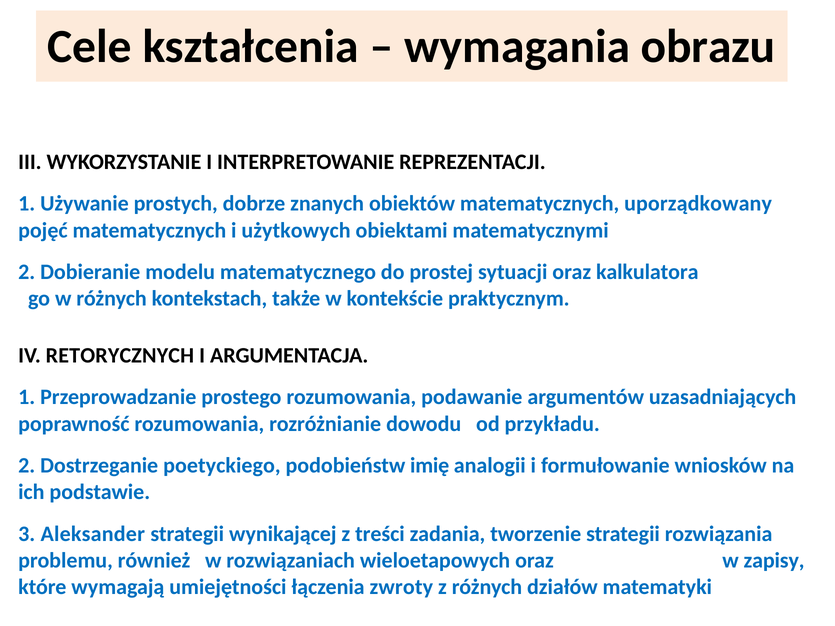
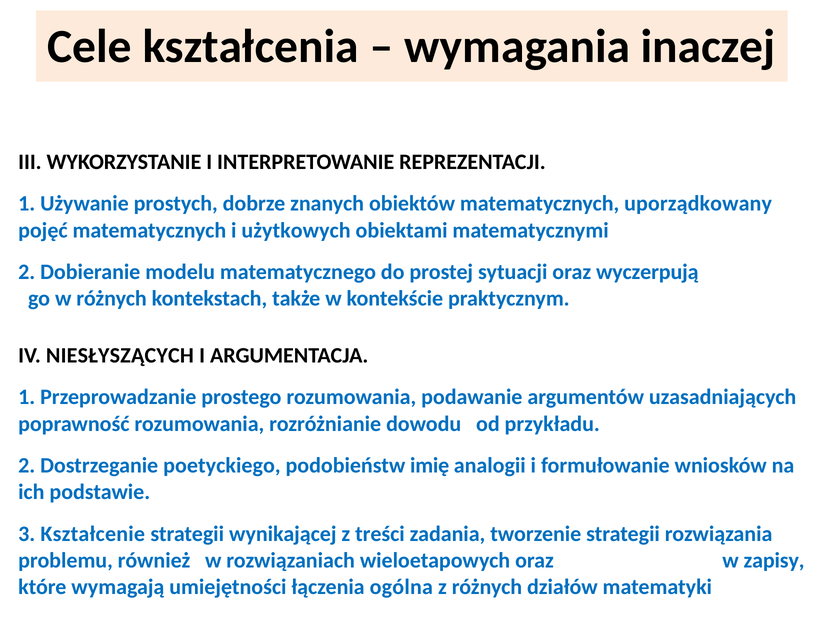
obrazu: obrazu -> inaczej (708, 47)
kalkulatora: kalkulatora -> wyczerpują (647, 272)
RETORYCZNYCH: RETORYCZNYCH -> NIESŁYSZĄCYCH (120, 356)
Aleksander: Aleksander -> Kształcenie (93, 534)
zwroty: zwroty -> ogólna (401, 587)
